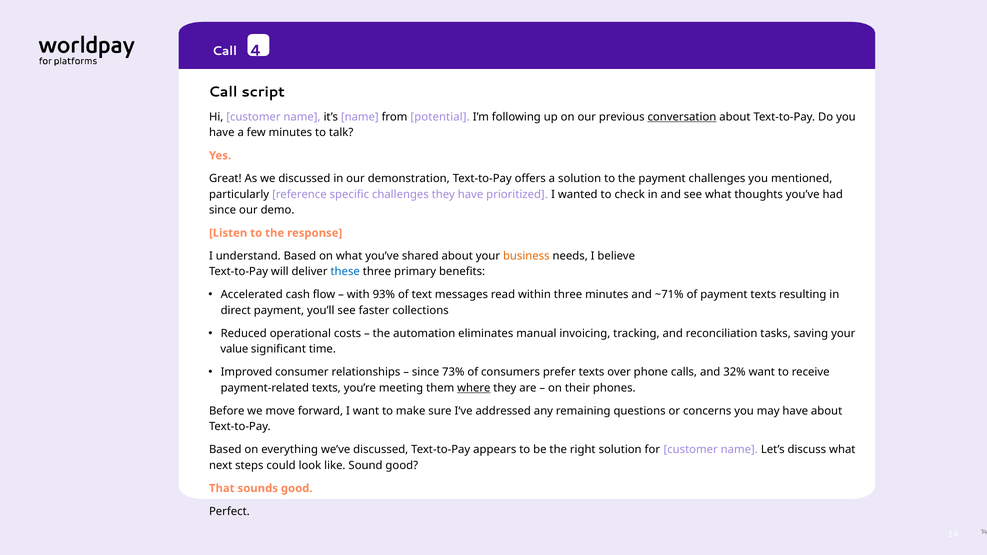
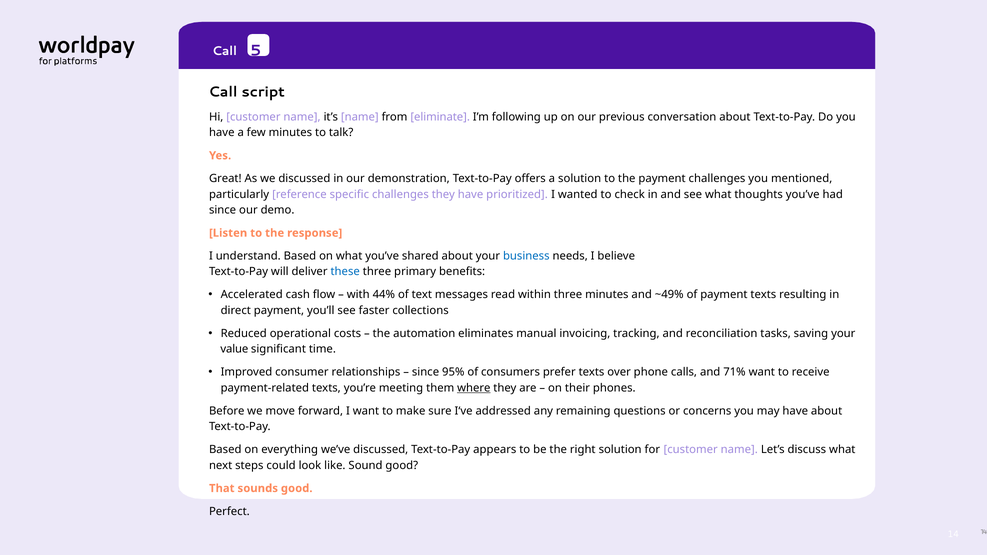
4: 4 -> 5 (256, 50)
potential: potential -> eliminate (440, 117)
conversation underline: present -> none (682, 117)
business colour: orange -> blue (526, 256)
93%: 93% -> 44% (384, 295)
~71%: ~71% -> ~49% (669, 295)
73%: 73% -> 95% (453, 372)
32%: 32% -> 71% (734, 372)
